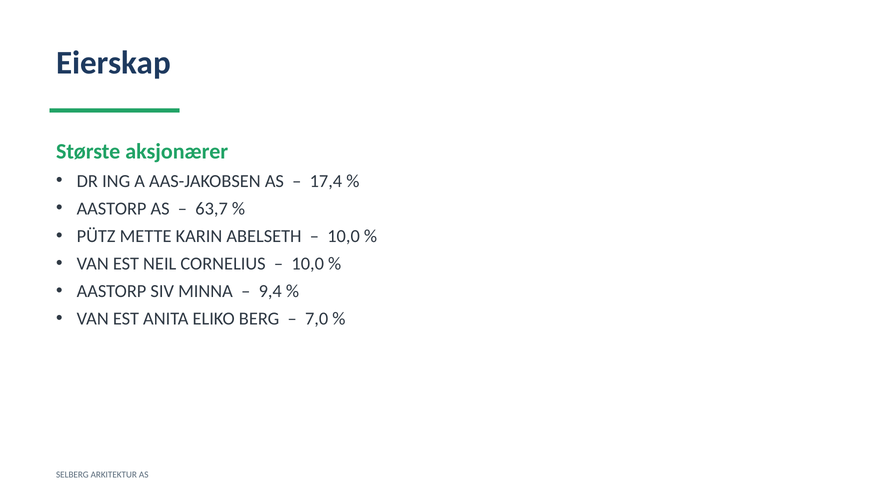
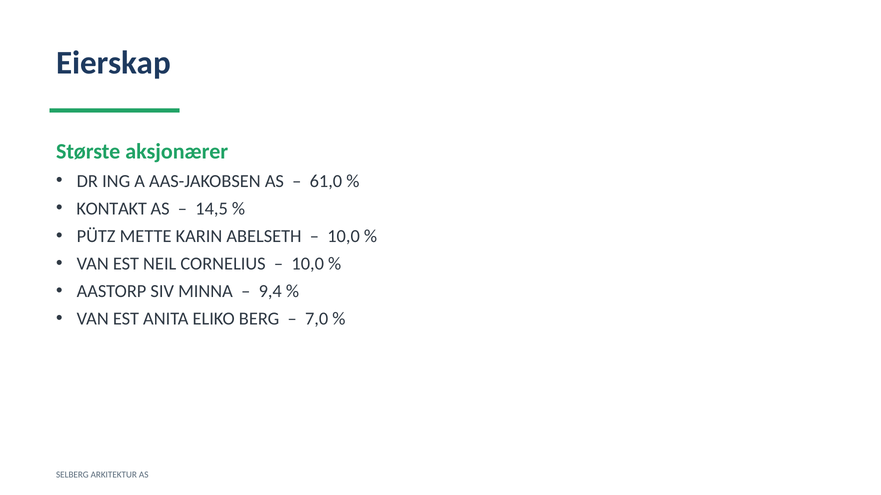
17,4: 17,4 -> 61,0 (326, 181)
AASTORP: AASTORP -> KONTAKT (112, 209)
63,7: 63,7 -> 14,5 (212, 209)
